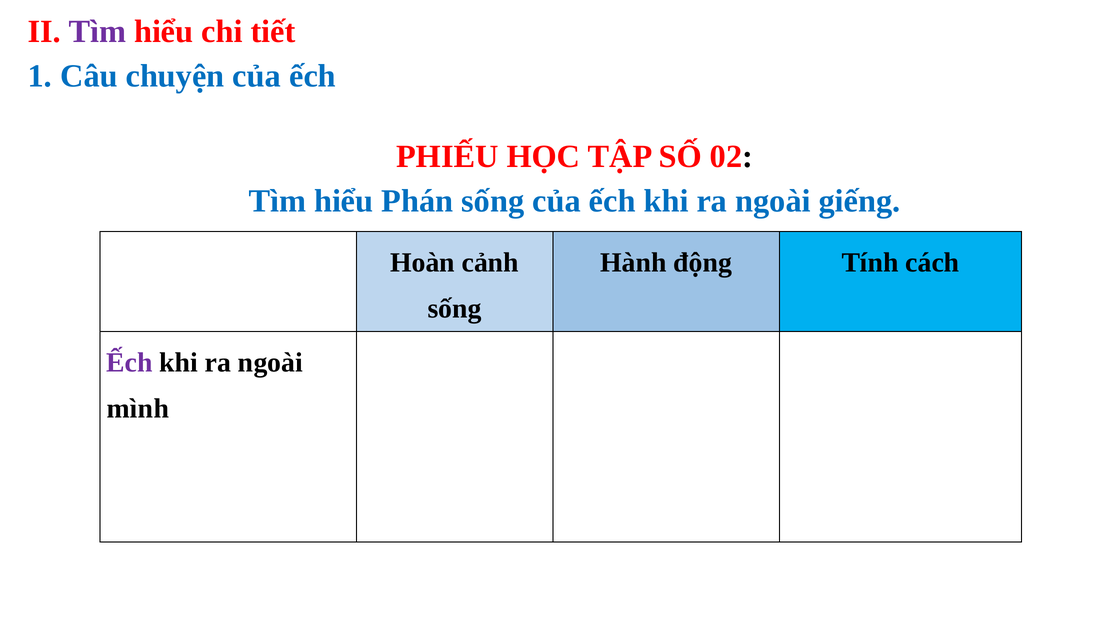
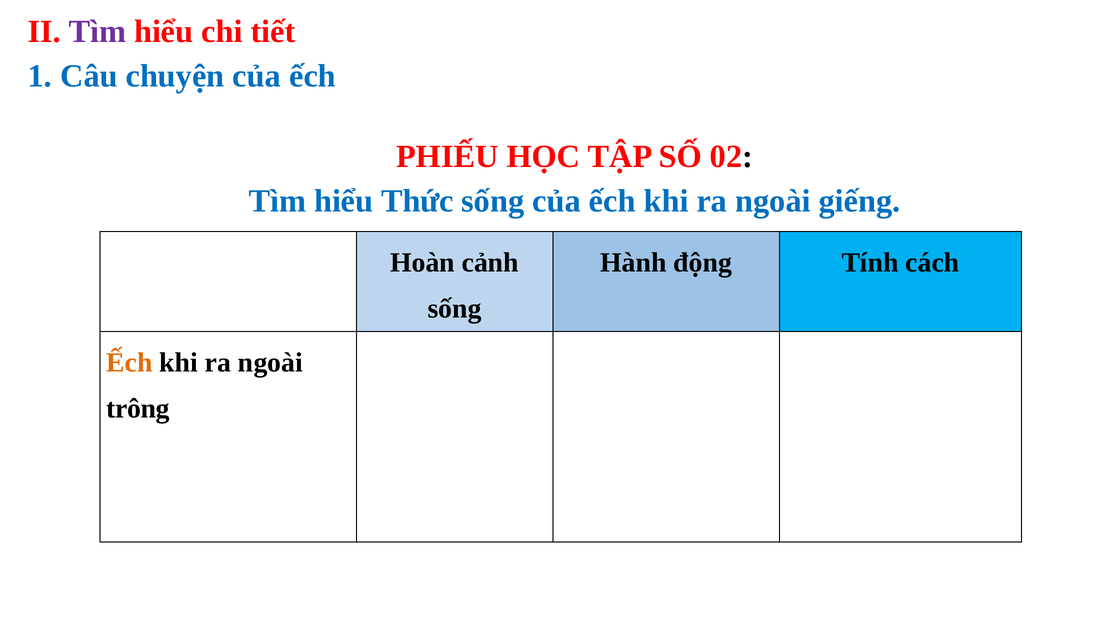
Phán: Phán -> Thức (418, 201)
Ếch colour: purple -> orange (129, 363)
mình: mình -> trông (138, 409)
